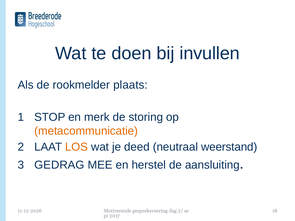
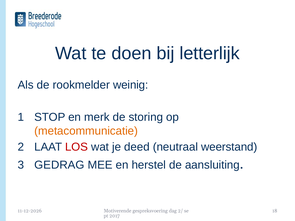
invullen: invullen -> letterlijk (210, 53)
plaats: plaats -> weinig (131, 85)
LOS colour: orange -> red (76, 147)
